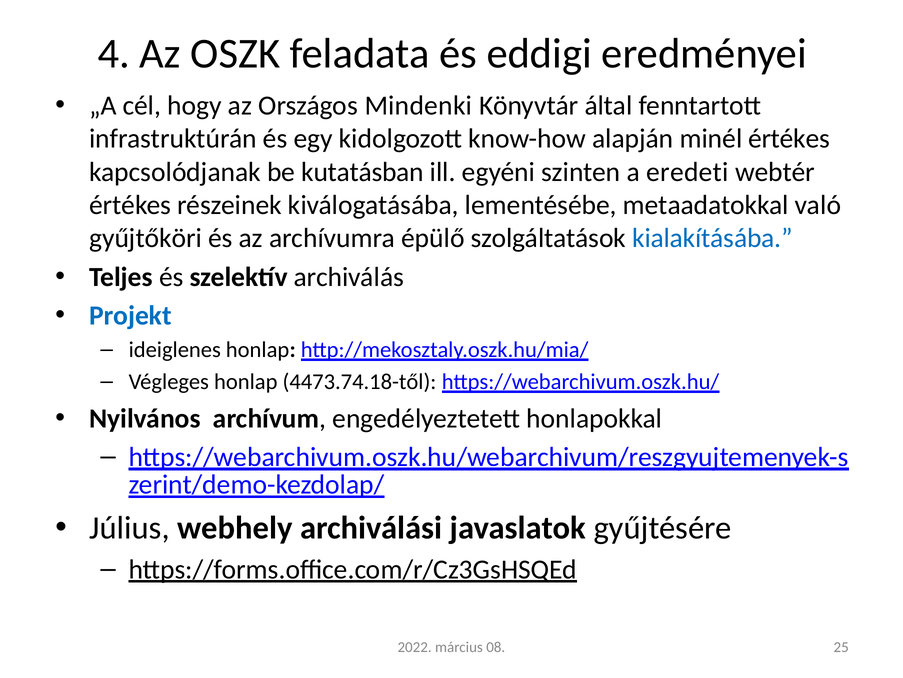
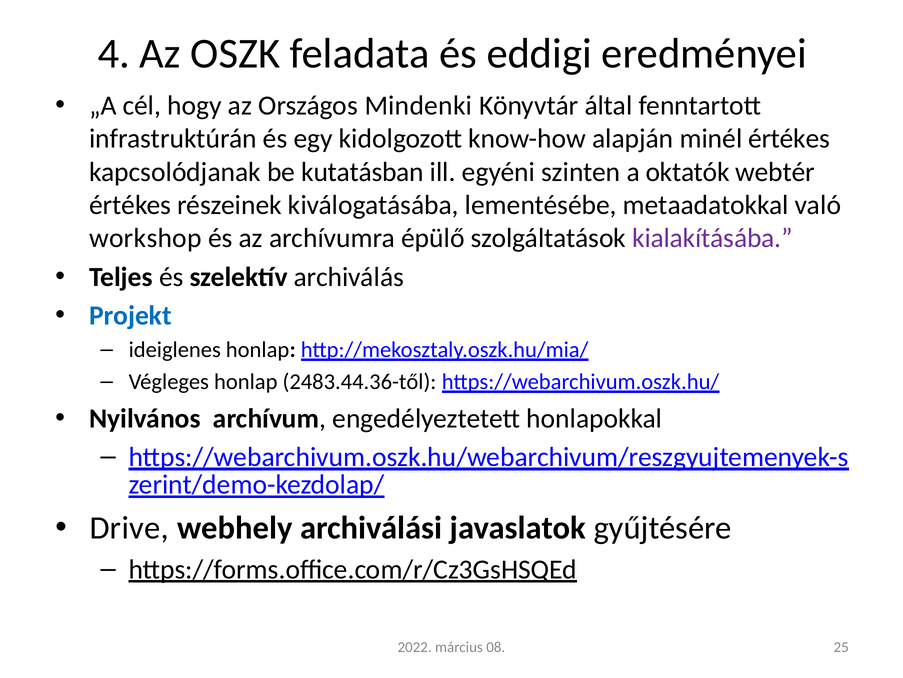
eredeti: eredeti -> oktatók (688, 172)
gyűjtőköri: gyűjtőköri -> workshop (145, 238)
kialakításába colour: blue -> purple (713, 238)
4473.74.18-től: 4473.74.18-től -> 2483.44.36-től (359, 382)
Július: Július -> Drive (129, 528)
